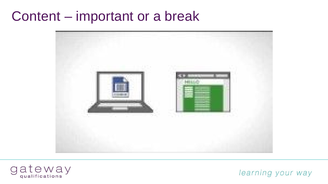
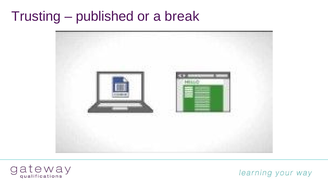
Content: Content -> Trusting (36, 16)
important: important -> published (105, 16)
